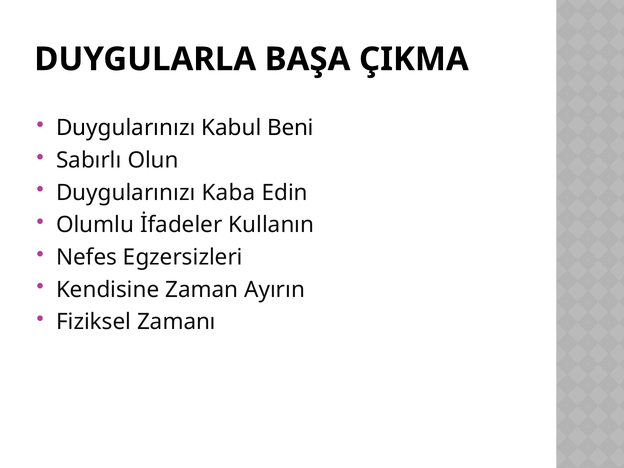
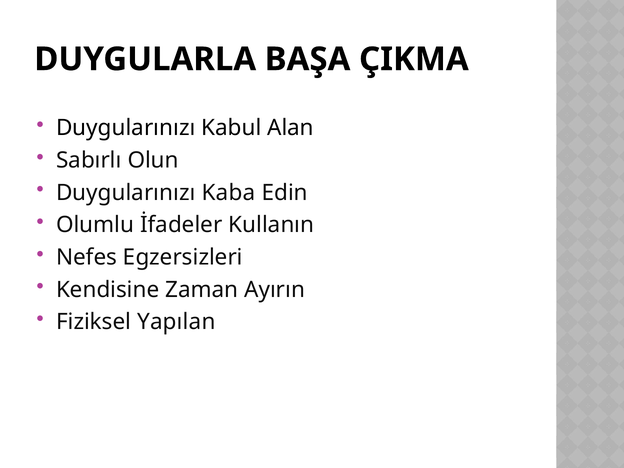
Beni: Beni -> Alan (290, 128)
Zamanı: Zamanı -> Yapılan (176, 322)
